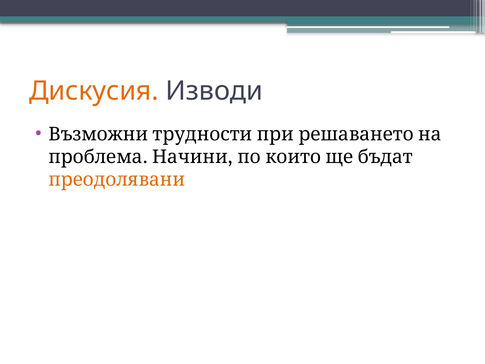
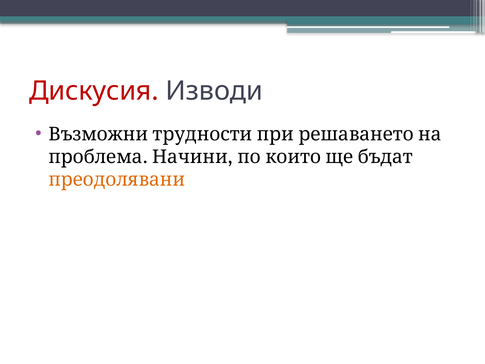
Дискусия colour: orange -> red (94, 91)
